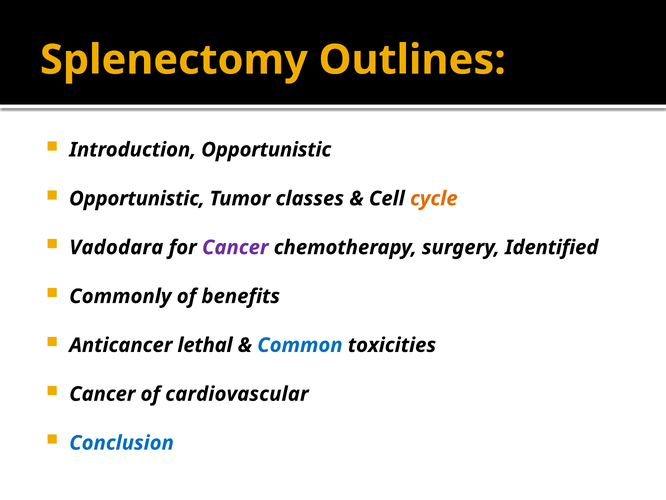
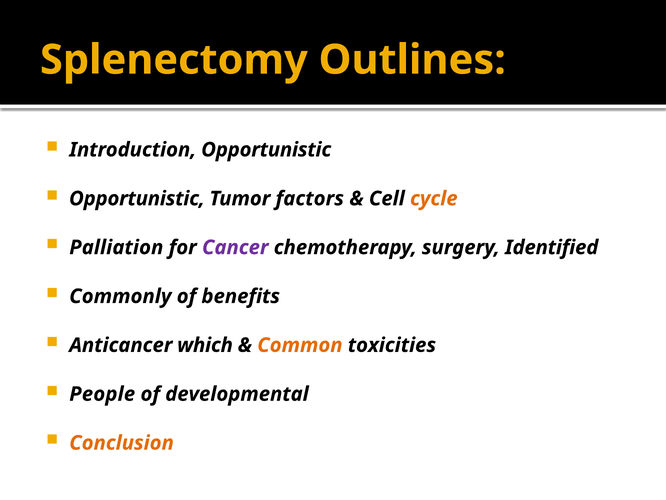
classes: classes -> factors (310, 198)
Vadodara: Vadodara -> Palliation (116, 247)
lethal: lethal -> which (205, 345)
Common colour: blue -> orange (300, 345)
Cancer: Cancer -> People (102, 394)
cardiovascular: cardiovascular -> developmental (237, 394)
Conclusion colour: blue -> orange (122, 443)
